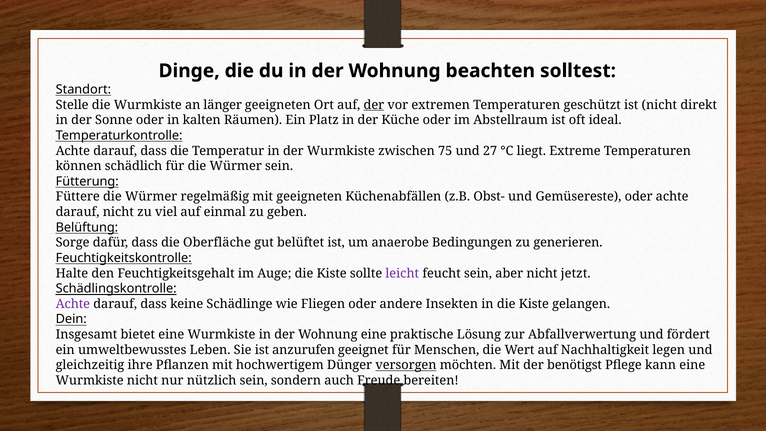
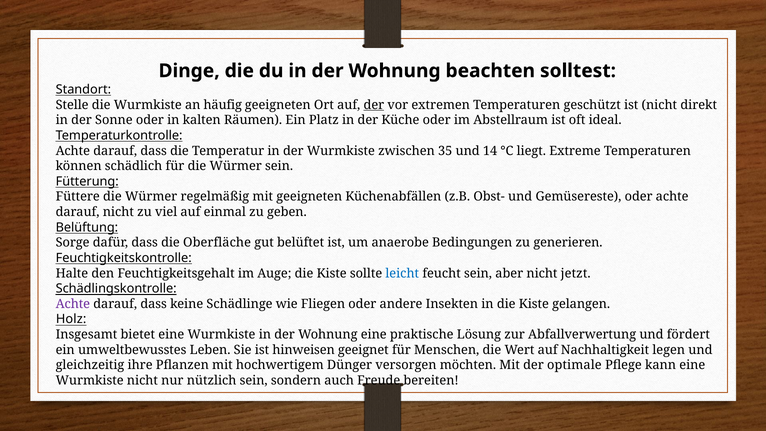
länger: länger -> häufig (223, 105)
75: 75 -> 35 (445, 151)
27: 27 -> 14 (490, 151)
leicht colour: purple -> blue (402, 273)
Dein: Dein -> Holz (71, 319)
anzurufen: anzurufen -> hinweisen (304, 350)
versorgen underline: present -> none (406, 365)
benötigst: benötigst -> optimale (574, 365)
